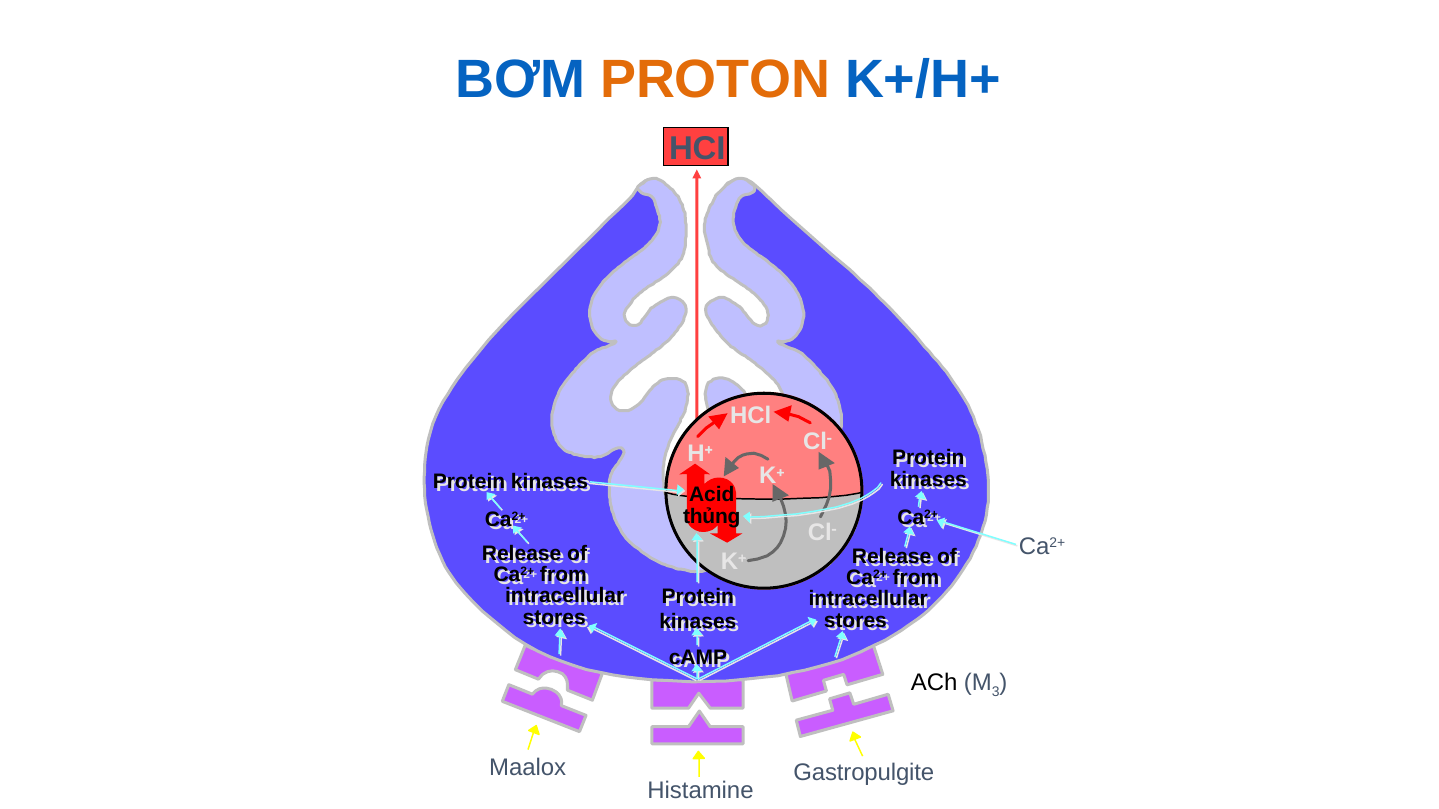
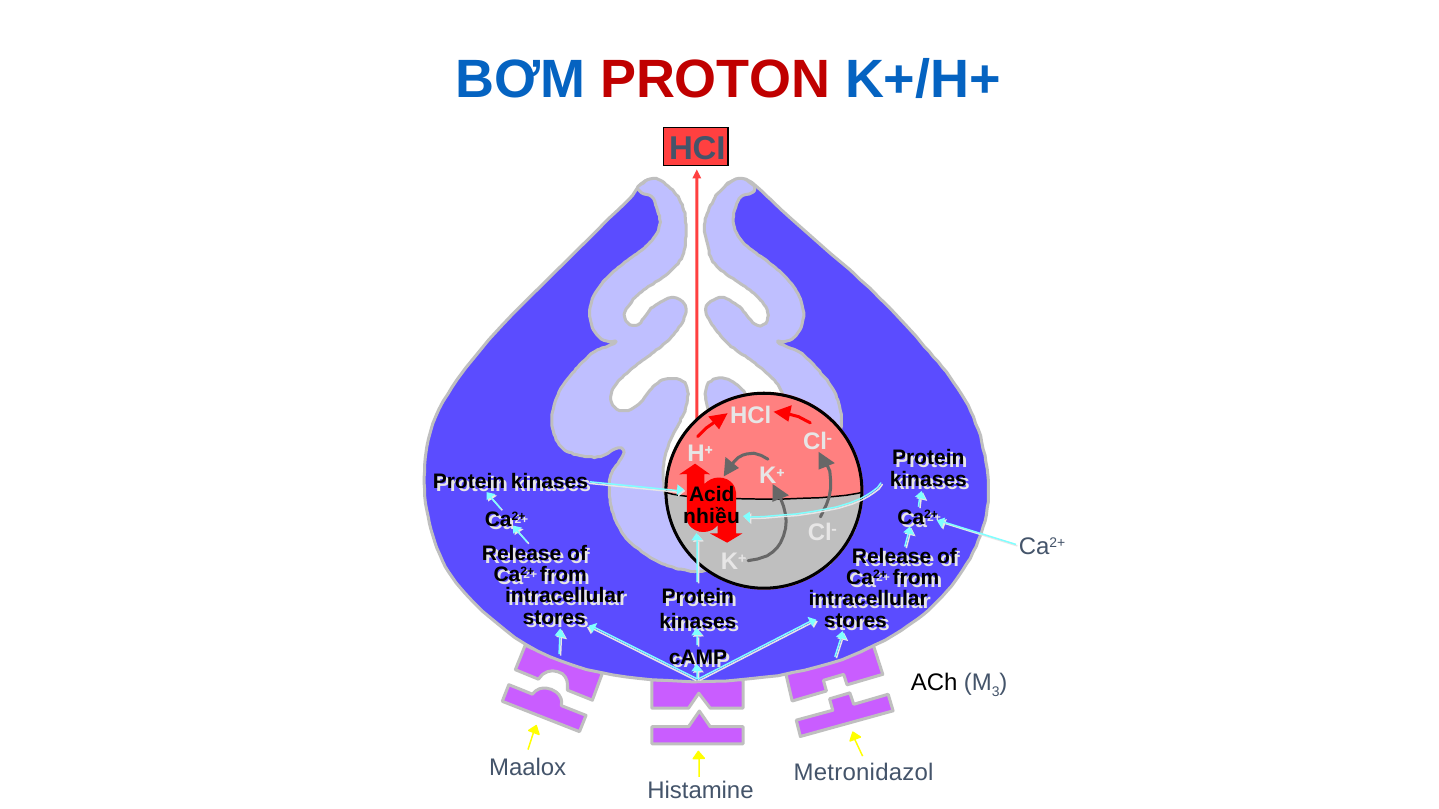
PROTON colour: orange -> red (715, 80)
thủng: thủng -> nhiều (712, 516)
Gastropulgite: Gastropulgite -> Metronidazol (864, 773)
